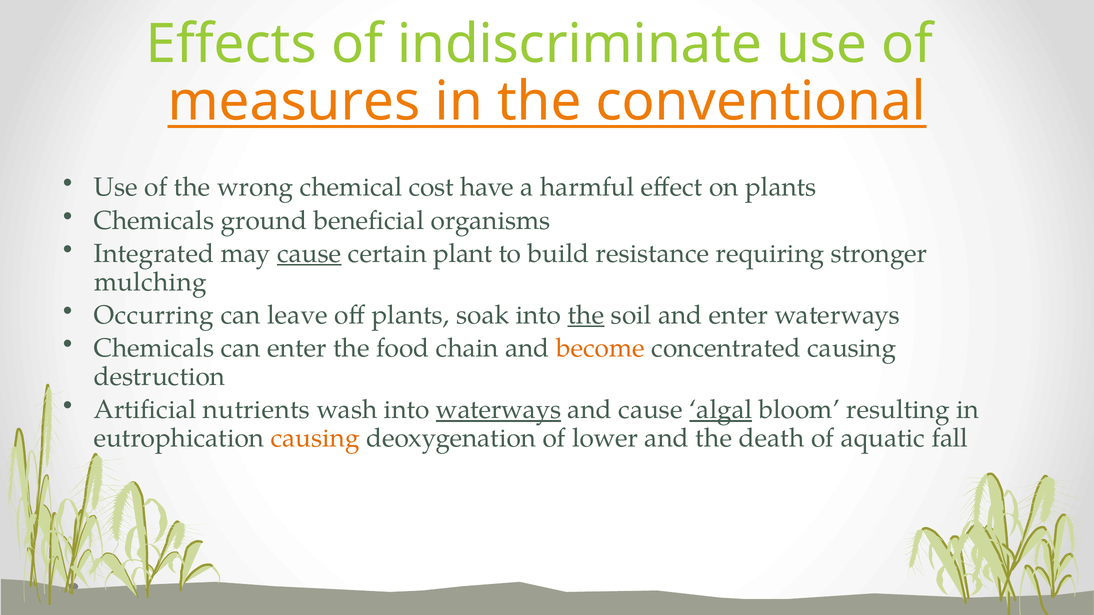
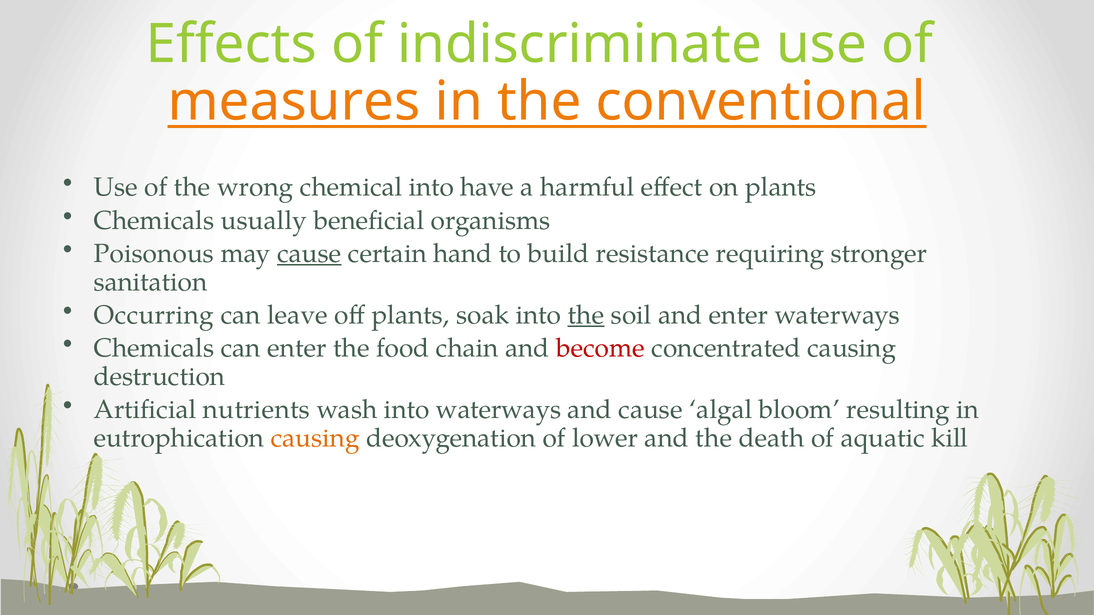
chemical cost: cost -> into (431, 187)
ground: ground -> usually (264, 221)
Integrated: Integrated -> Poisonous (154, 254)
plant: plant -> hand (463, 254)
mulching: mulching -> sanitation (150, 282)
become colour: orange -> red (600, 348)
waterways underline: present -> none (499, 410)
algal underline: present -> none (721, 410)
fall: fall -> kill (950, 438)
